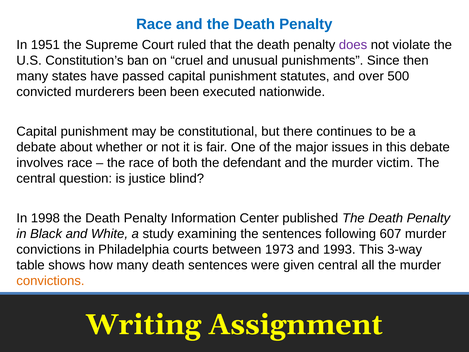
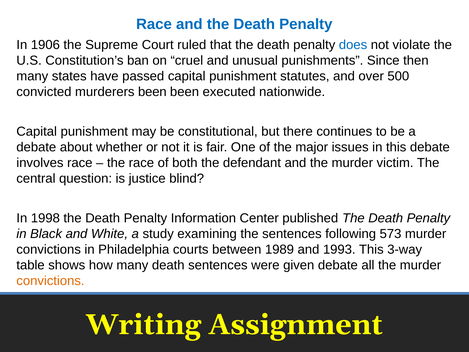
1951: 1951 -> 1906 (45, 45)
does colour: purple -> blue (353, 45)
607: 607 -> 573 (390, 234)
1973: 1973 -> 1989 (279, 249)
given central: central -> debate (338, 265)
